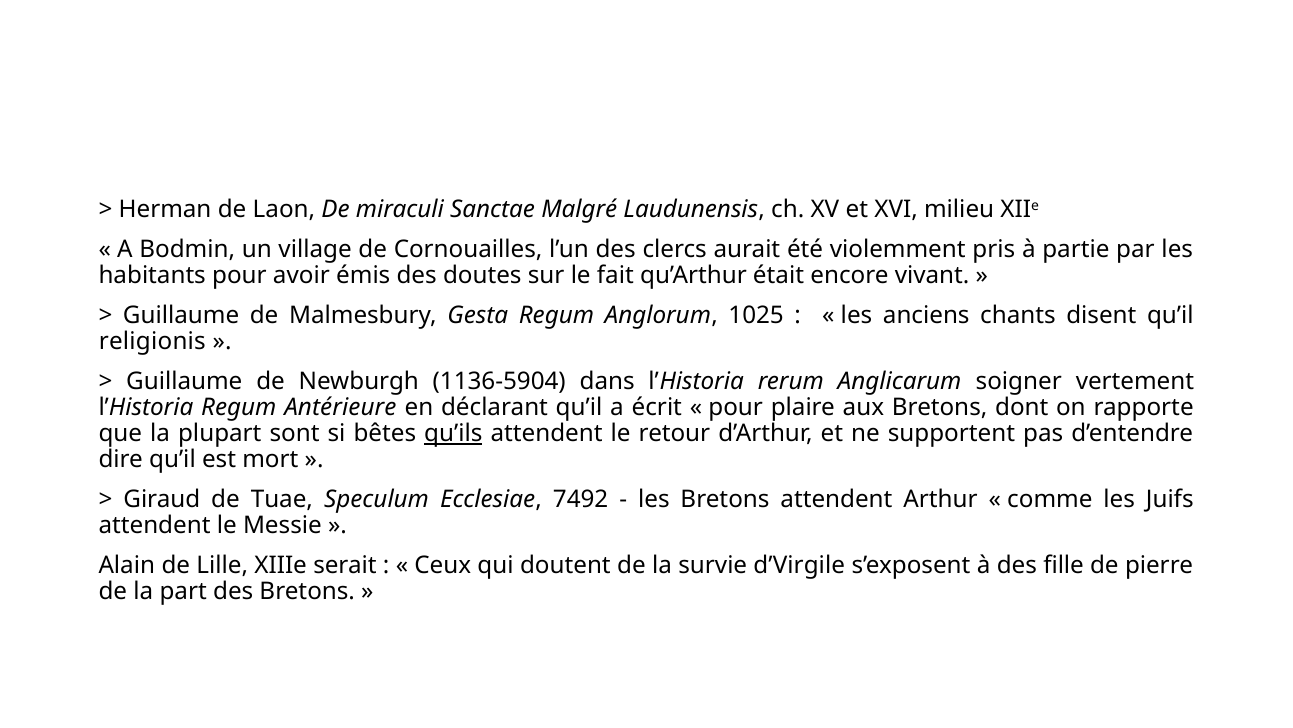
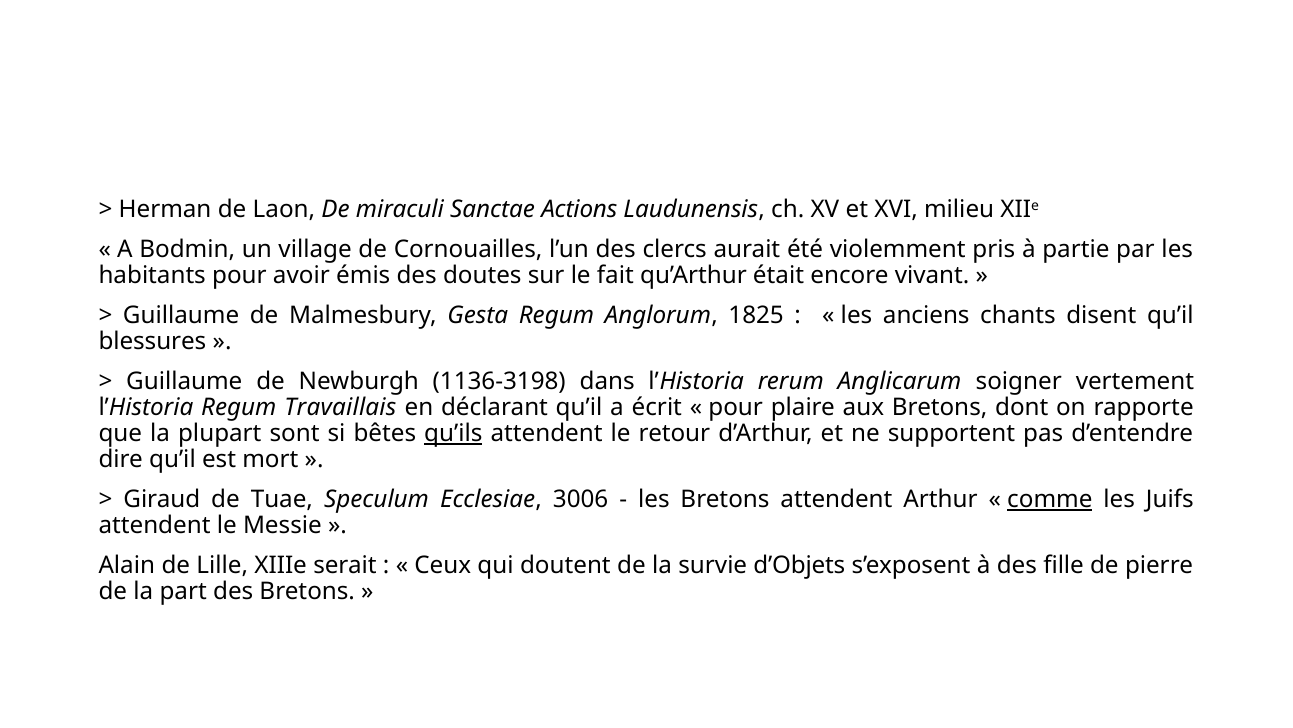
Malgré: Malgré -> Actions (579, 209)
1025: 1025 -> 1825 (756, 315)
religionis: religionis -> blessures (152, 341)
1136-5904: 1136-5904 -> 1136-3198 (499, 381)
Antérieure: Antérieure -> Travaillais (340, 407)
7492: 7492 -> 3006 (581, 499)
comme underline: none -> present (1050, 499)
d’Virgile: d’Virgile -> d’Objets (799, 565)
